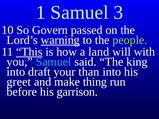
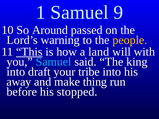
3: 3 -> 9 (118, 12)
Govern: Govern -> Around (50, 30)
warning underline: present -> none (60, 40)
people colour: light green -> yellow (130, 40)
than: than -> tribe (89, 72)
greet: greet -> away (19, 82)
garrison: garrison -> stopped (77, 92)
